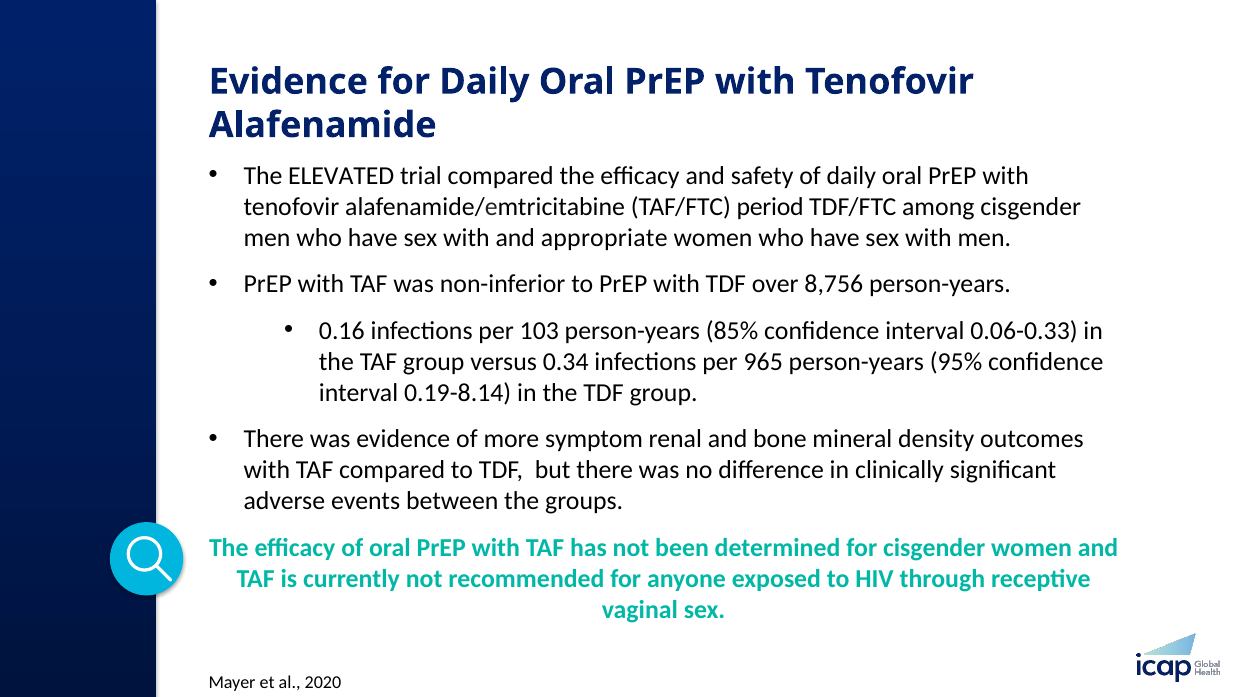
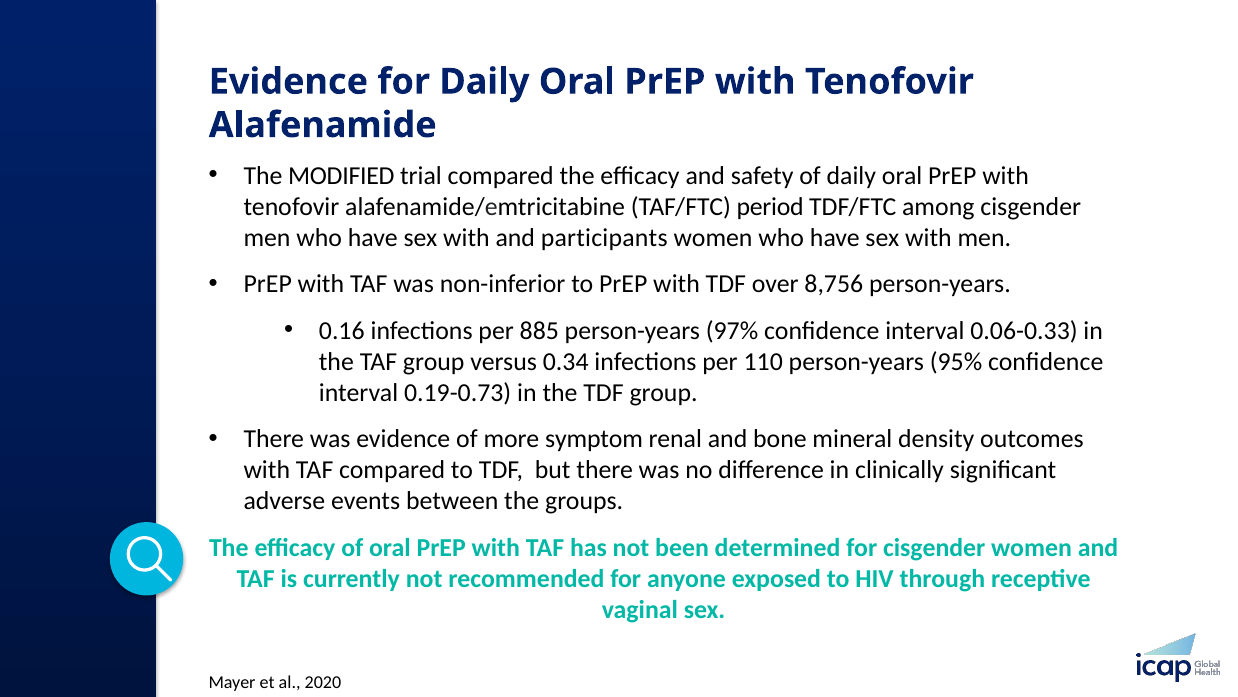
ELEVATED: ELEVATED -> MODIFIED (341, 175)
appropriate: appropriate -> participants (604, 237)
103: 103 -> 885 (539, 330)
85%: 85% -> 97% (732, 330)
965: 965 -> 110 (763, 361)
0.19-8.14: 0.19-8.14 -> 0.19-0.73 (458, 392)
